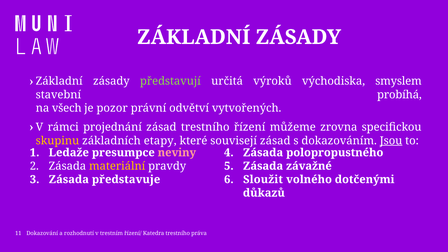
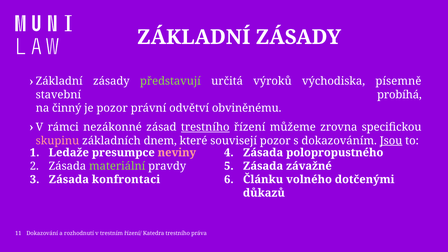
smyslem: smyslem -> písemně (398, 81)
všech: všech -> činný (67, 108)
vytvořených: vytvořených -> obviněnému (247, 108)
projednání: projednání -> nezákonné (112, 127)
trestního underline: none -> present (205, 127)
skupinu colour: yellow -> pink (57, 141)
etapy: etapy -> dnem (160, 141)
souvisejí zásad: zásad -> pozor (275, 141)
materiální colour: yellow -> light green (117, 166)
představuje: představuje -> konfrontaci (126, 179)
Sloužit: Sloužit -> Článku (263, 179)
